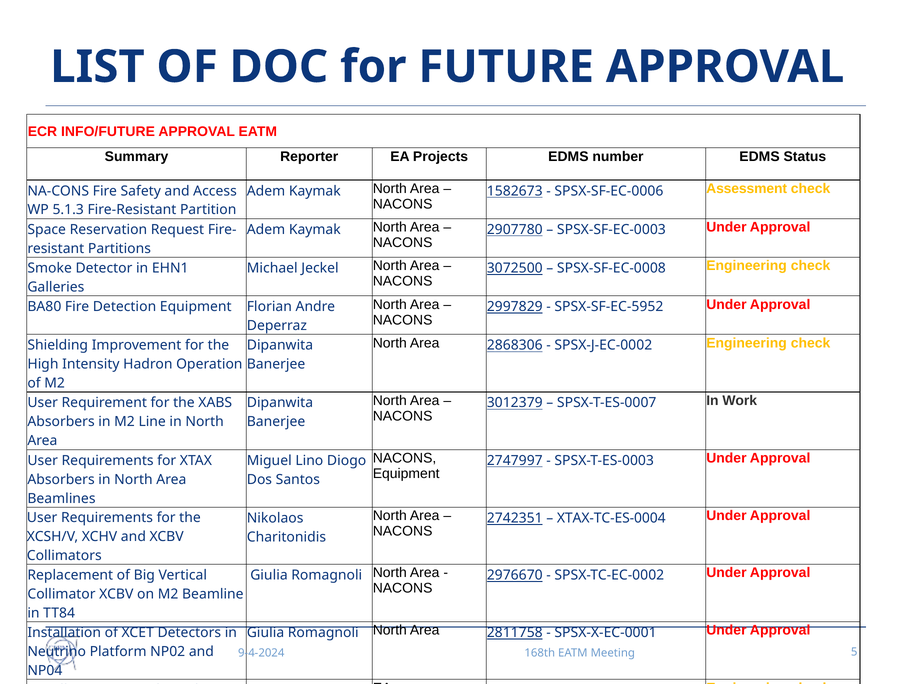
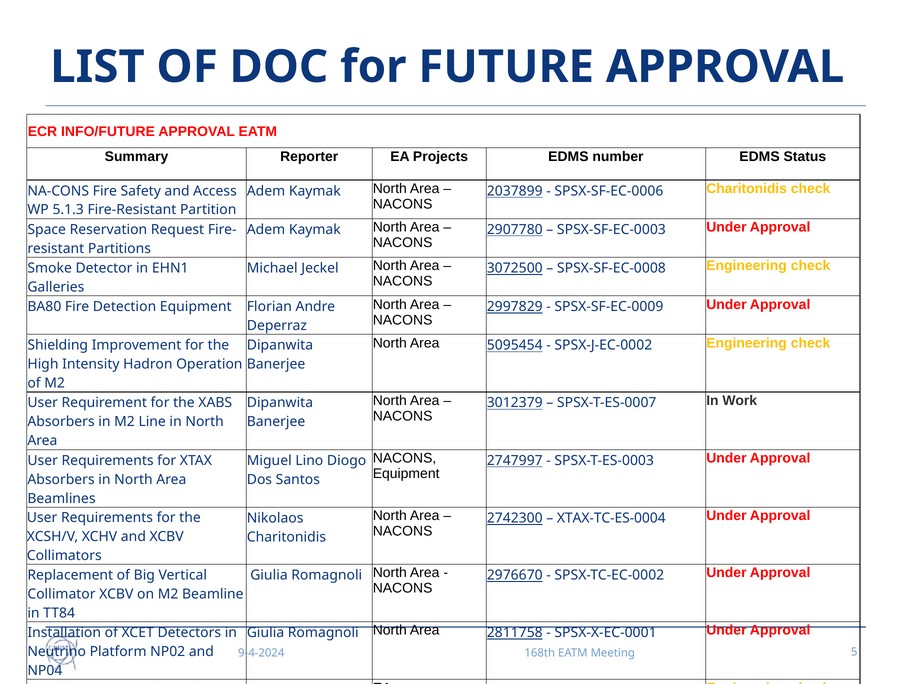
1582673: 1582673 -> 2037899 (515, 191)
SPSX-SF-EC-0006 Assessment: Assessment -> Charitonidis (747, 189)
SPSX-SF-EC-5952: SPSX-SF-EC-5952 -> SPSX-SF-EC-0009 (609, 307)
2868306: 2868306 -> 5095454 (515, 345)
2742351: 2742351 -> 2742300 (515, 518)
